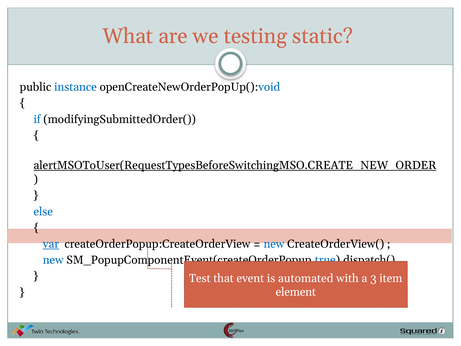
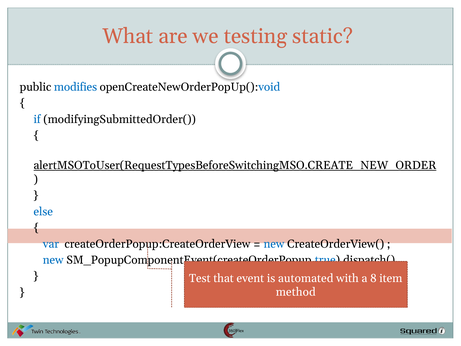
instance: instance -> modifies (75, 87)
var underline: present -> none (51, 244)
3: 3 -> 8 (373, 278)
element: element -> method (296, 292)
